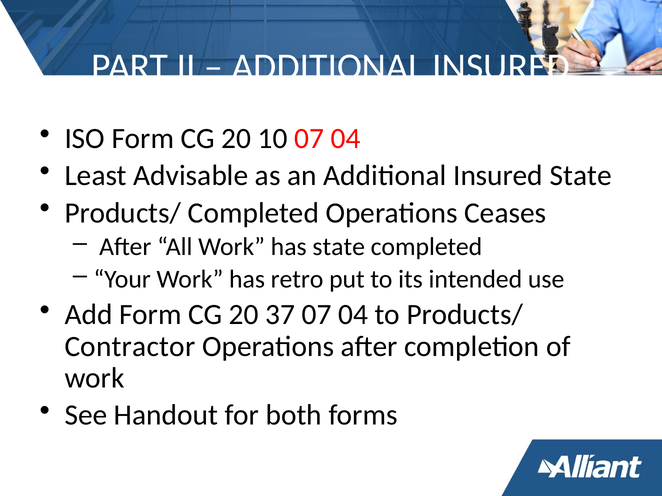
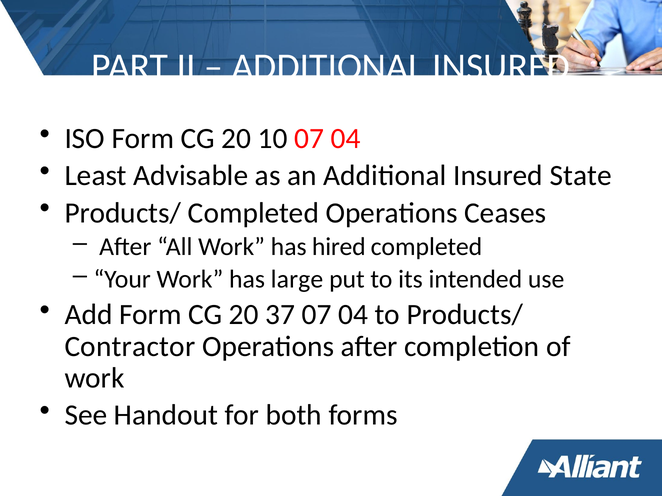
has state: state -> hired (339, 247)
retro: retro -> large (297, 279)
